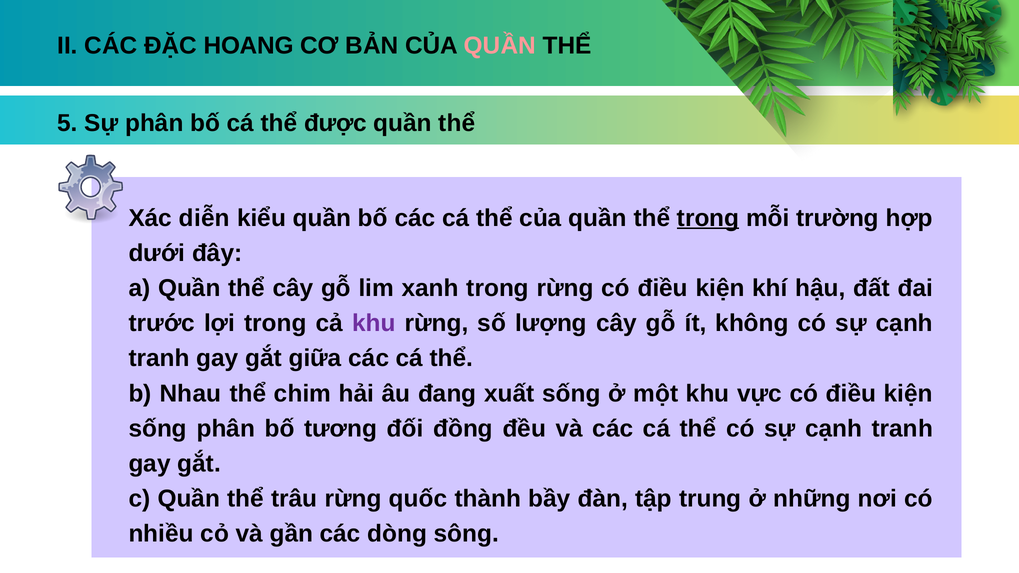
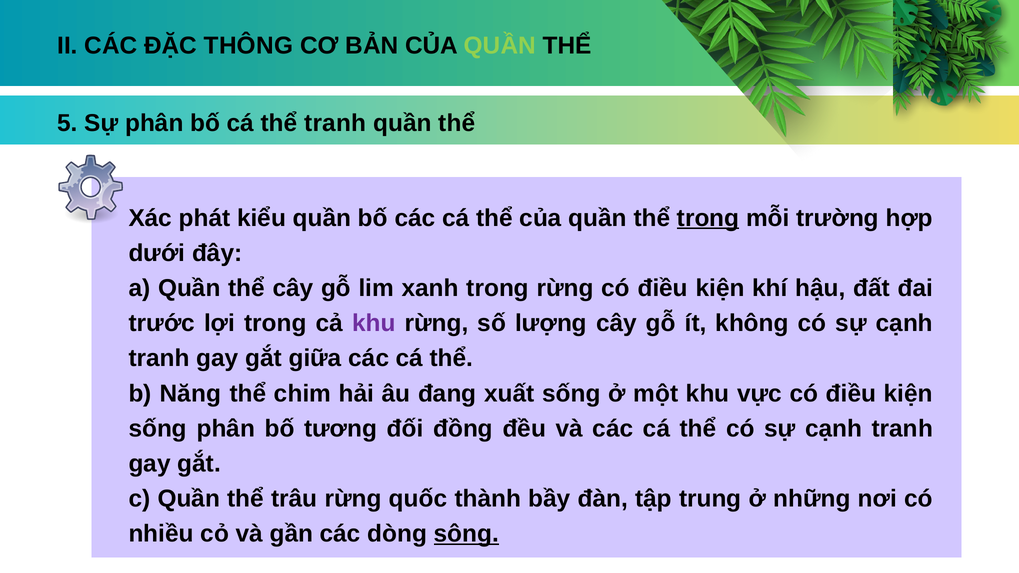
HOANG: HOANG -> THÔNG (248, 46)
QUẦN colour: pink -> light green (500, 46)
thể được: được -> tranh (335, 123)
diễn: diễn -> phát (204, 218)
Nhau: Nhau -> Năng (190, 394)
sông underline: none -> present (466, 534)
